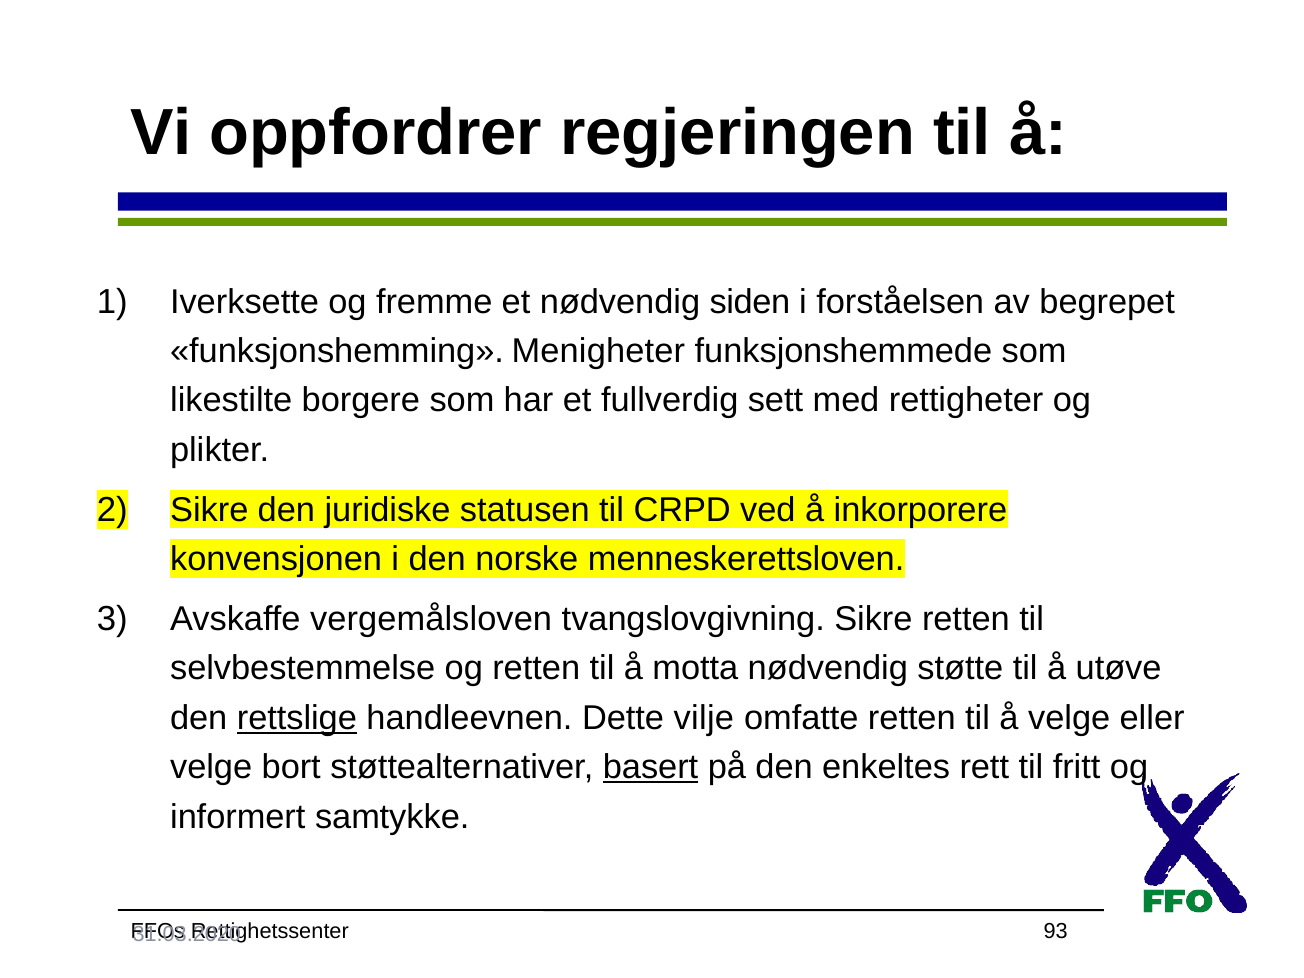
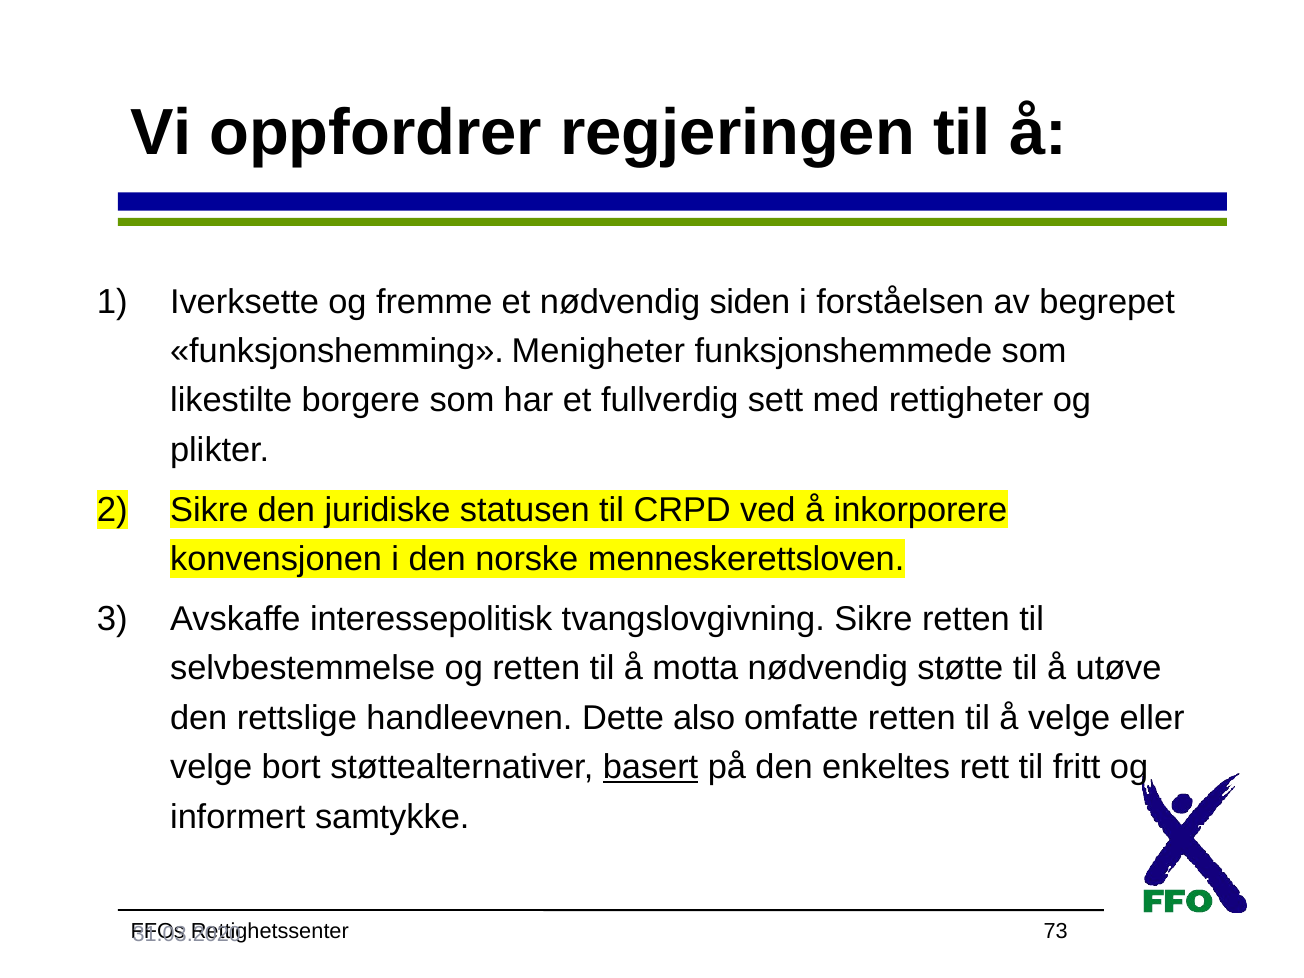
vergemålsloven: vergemålsloven -> interessepolitisk (431, 619)
rettslige underline: present -> none (297, 718)
vilje: vilje -> also (704, 718)
93: 93 -> 73 (1056, 931)
